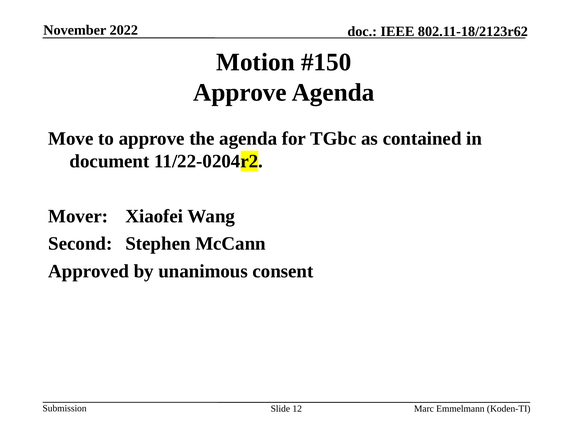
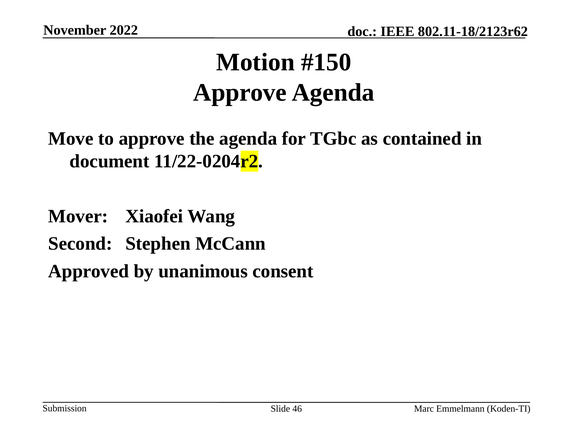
12: 12 -> 46 (297, 409)
